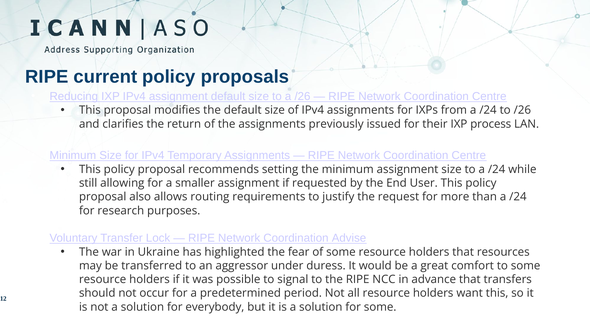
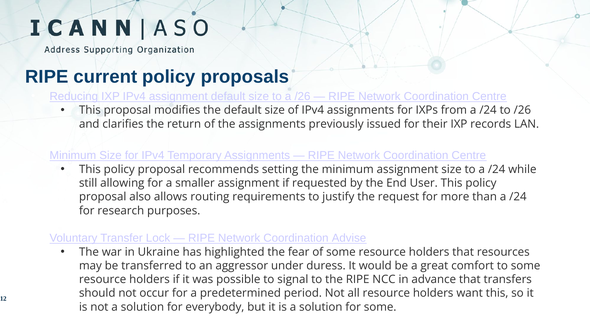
process: process -> records (491, 124)
